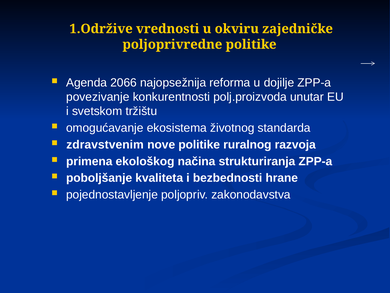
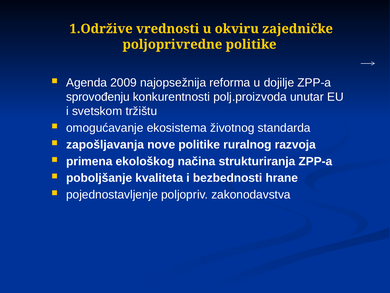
2066: 2066 -> 2009 (124, 82)
povezivanje: povezivanje -> sprovođenju (98, 97)
zdravstvenim: zdravstvenim -> zapošljavanja (105, 144)
